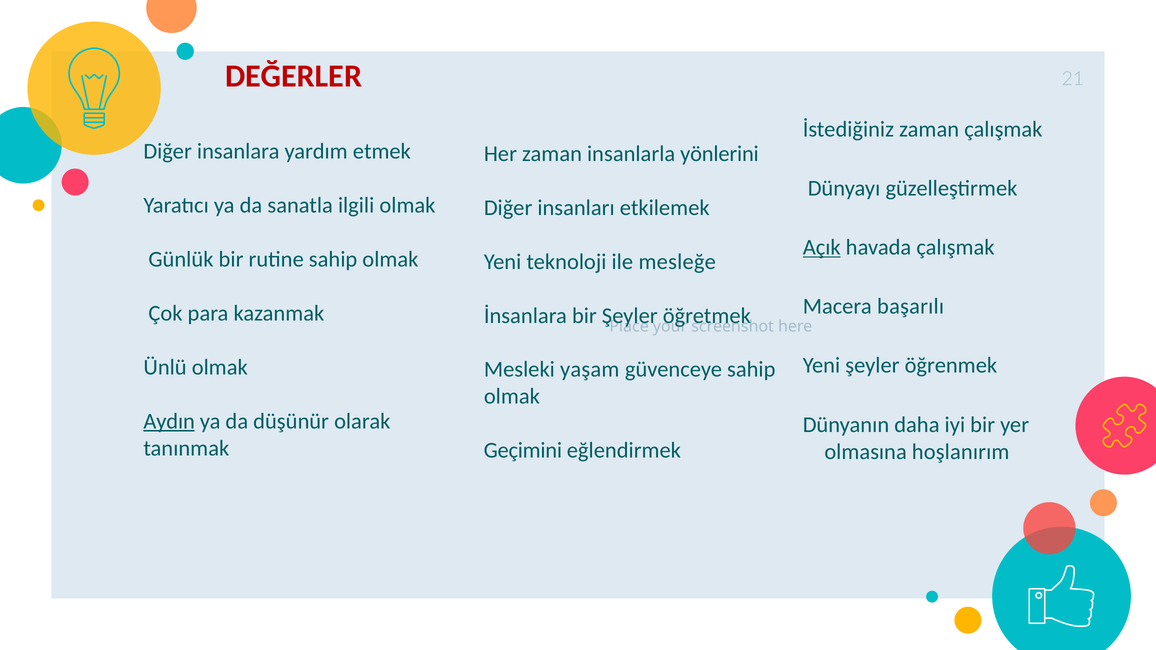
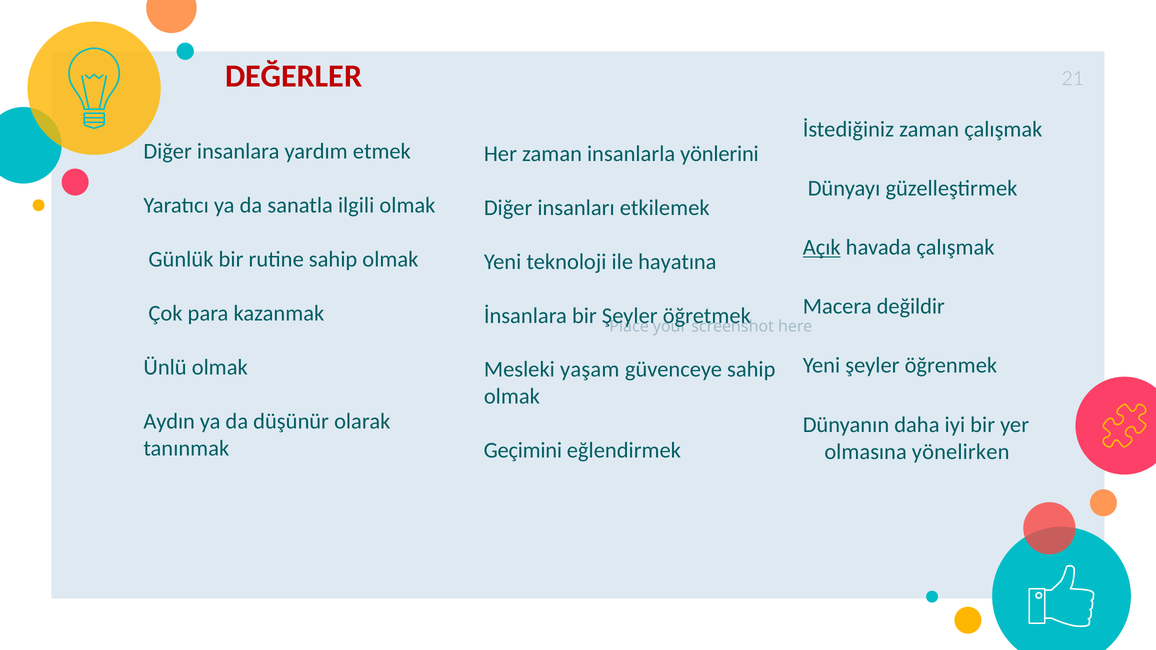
mesleğe: mesleğe -> hayatına (677, 262)
başarılı: başarılı -> değildir (911, 307)
Aydın underline: present -> none (169, 421)
hoşlanırım: hoşlanırım -> yönelirken (961, 452)
